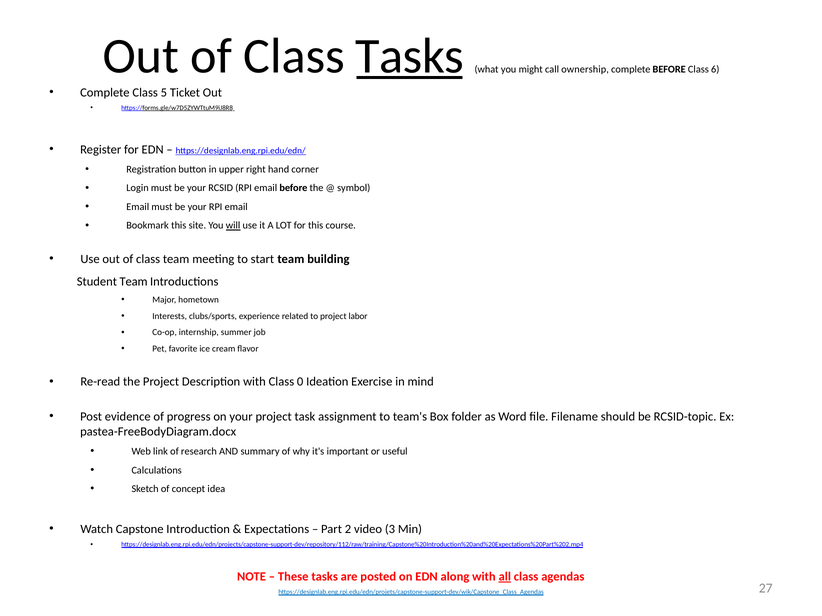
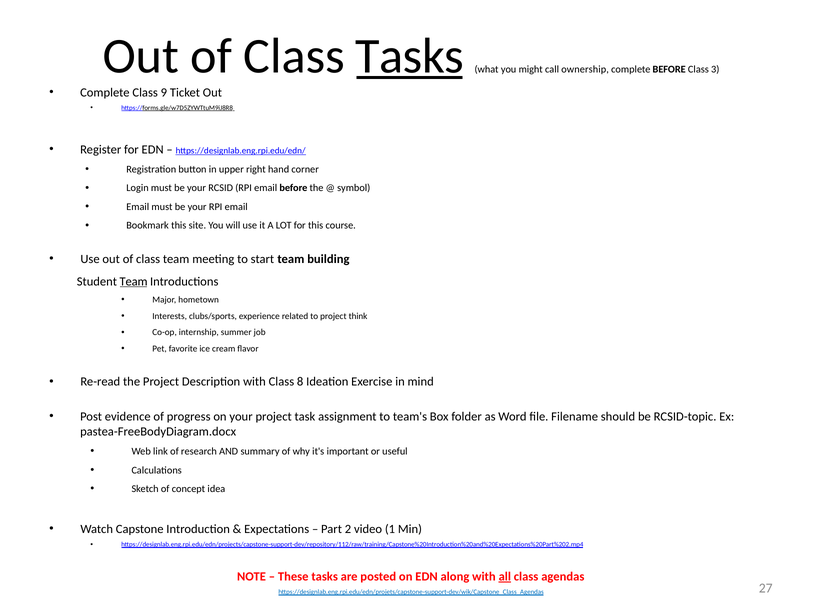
6: 6 -> 3 (715, 69)
5: 5 -> 9 (164, 92)
will underline: present -> none (233, 226)
Team underline: none -> present (134, 282)
labor: labor -> think (358, 316)
0: 0 -> 8 (300, 382)
3: 3 -> 1 (390, 529)
